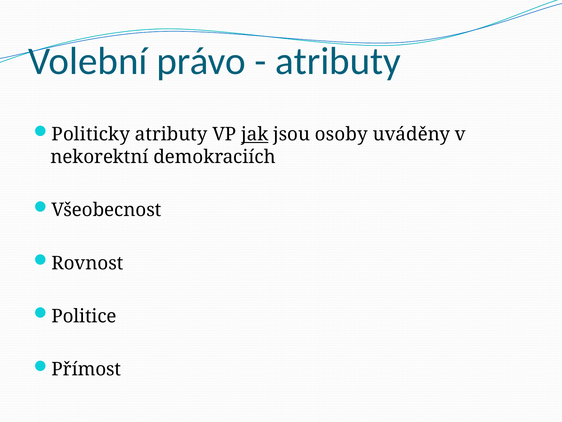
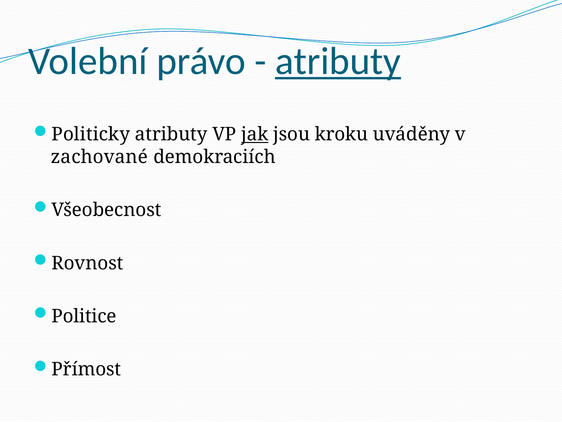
atributy underline: none -> present (338, 61)
osoby: osoby -> kroku (341, 134)
nekorektní: nekorektní -> zachované (99, 157)
